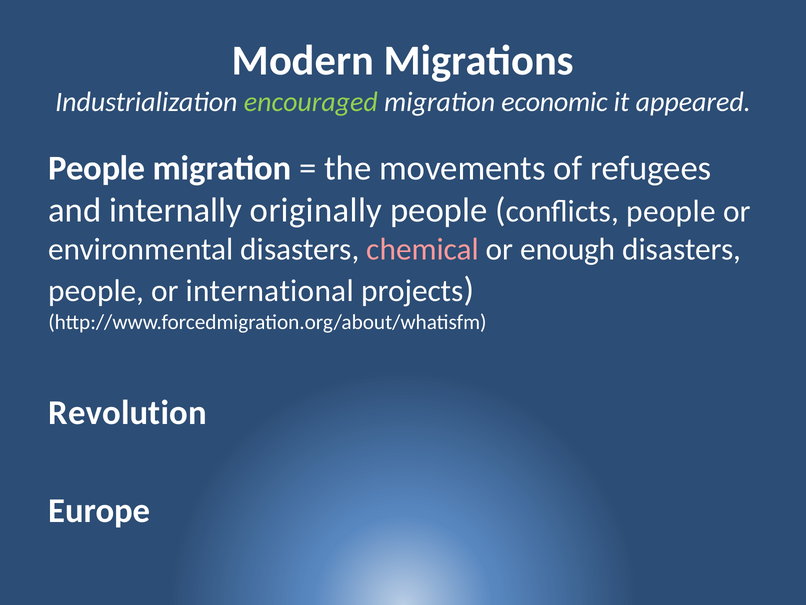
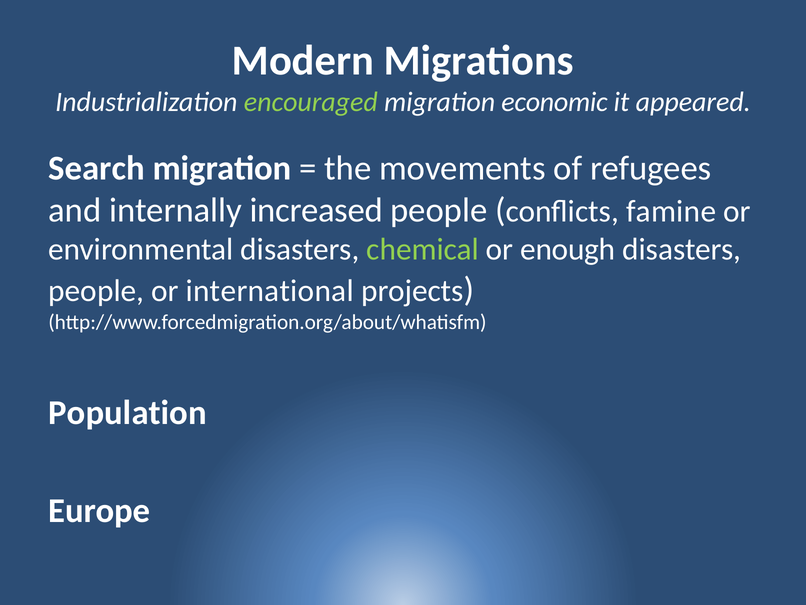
People: People -> Search (97, 168)
originally: originally -> increased (316, 210)
conflicts people: people -> famine (671, 211)
chemical colour: pink -> light green (423, 249)
Revolution: Revolution -> Population (128, 412)
